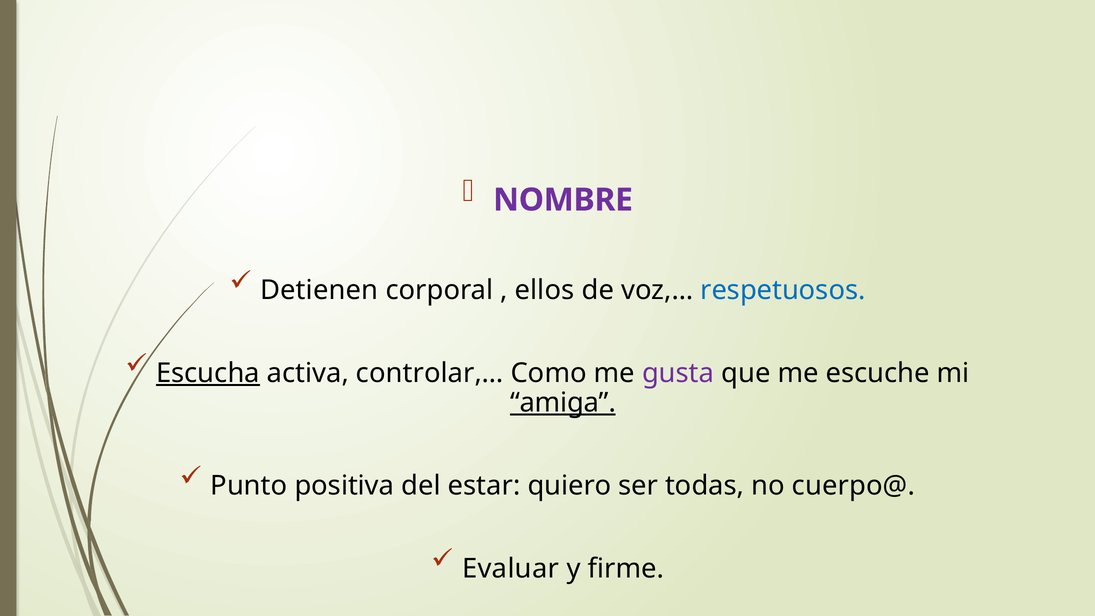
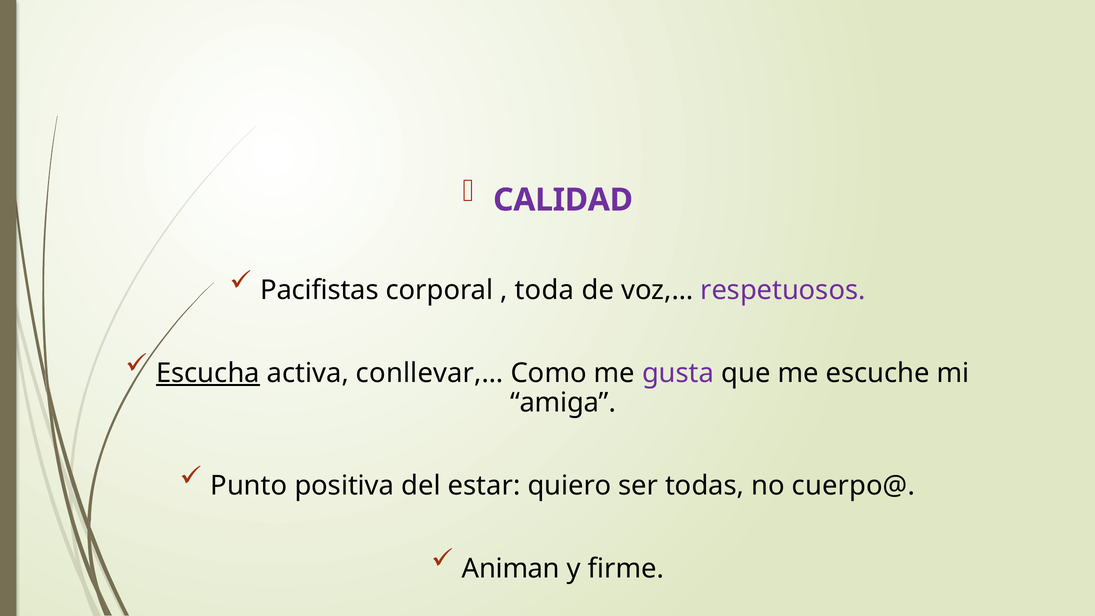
NOMBRE: NOMBRE -> CALIDAD (563, 200)
Detienen: Detienen -> Pacifistas (319, 290)
ellos: ellos -> toda (545, 290)
respetuosos colour: blue -> purple (783, 290)
controlar,…: controlar,… -> conllevar,… (430, 373)
amiga underline: present -> none (563, 403)
Evaluar: Evaluar -> Animan (511, 568)
